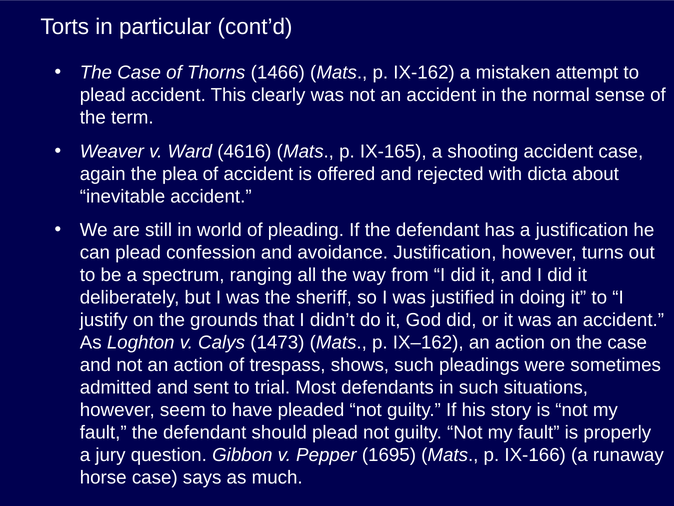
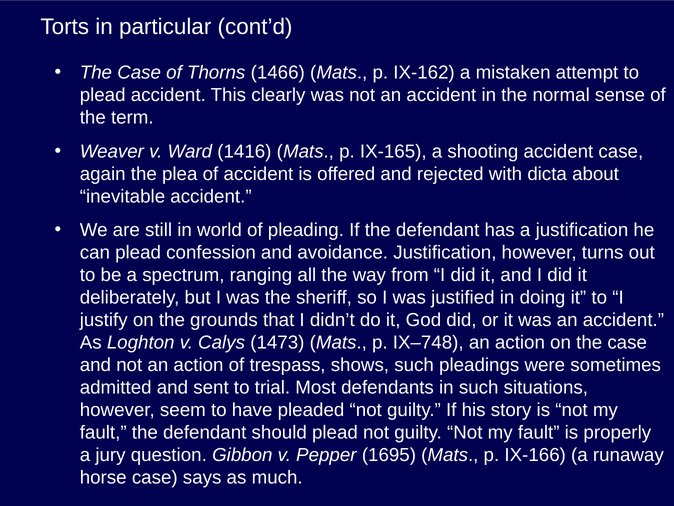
4616: 4616 -> 1416 (244, 151)
IX–162: IX–162 -> IX–748 (428, 342)
